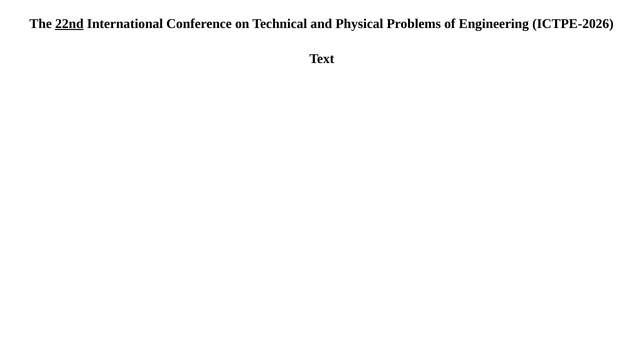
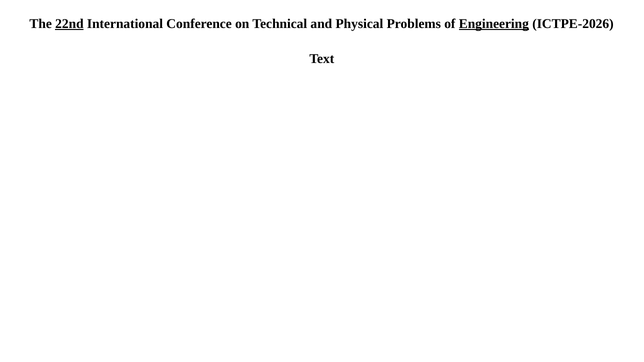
Engineering underline: none -> present (494, 24)
